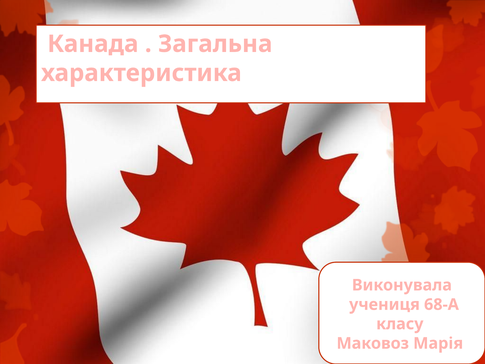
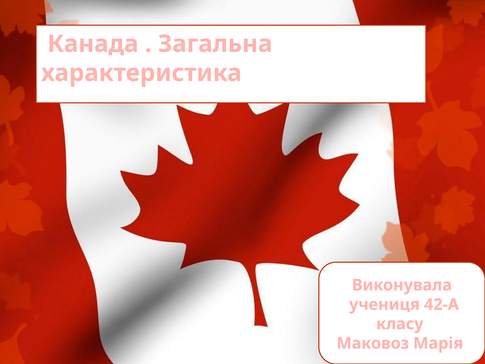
68-А: 68-А -> 42-А (441, 304)
